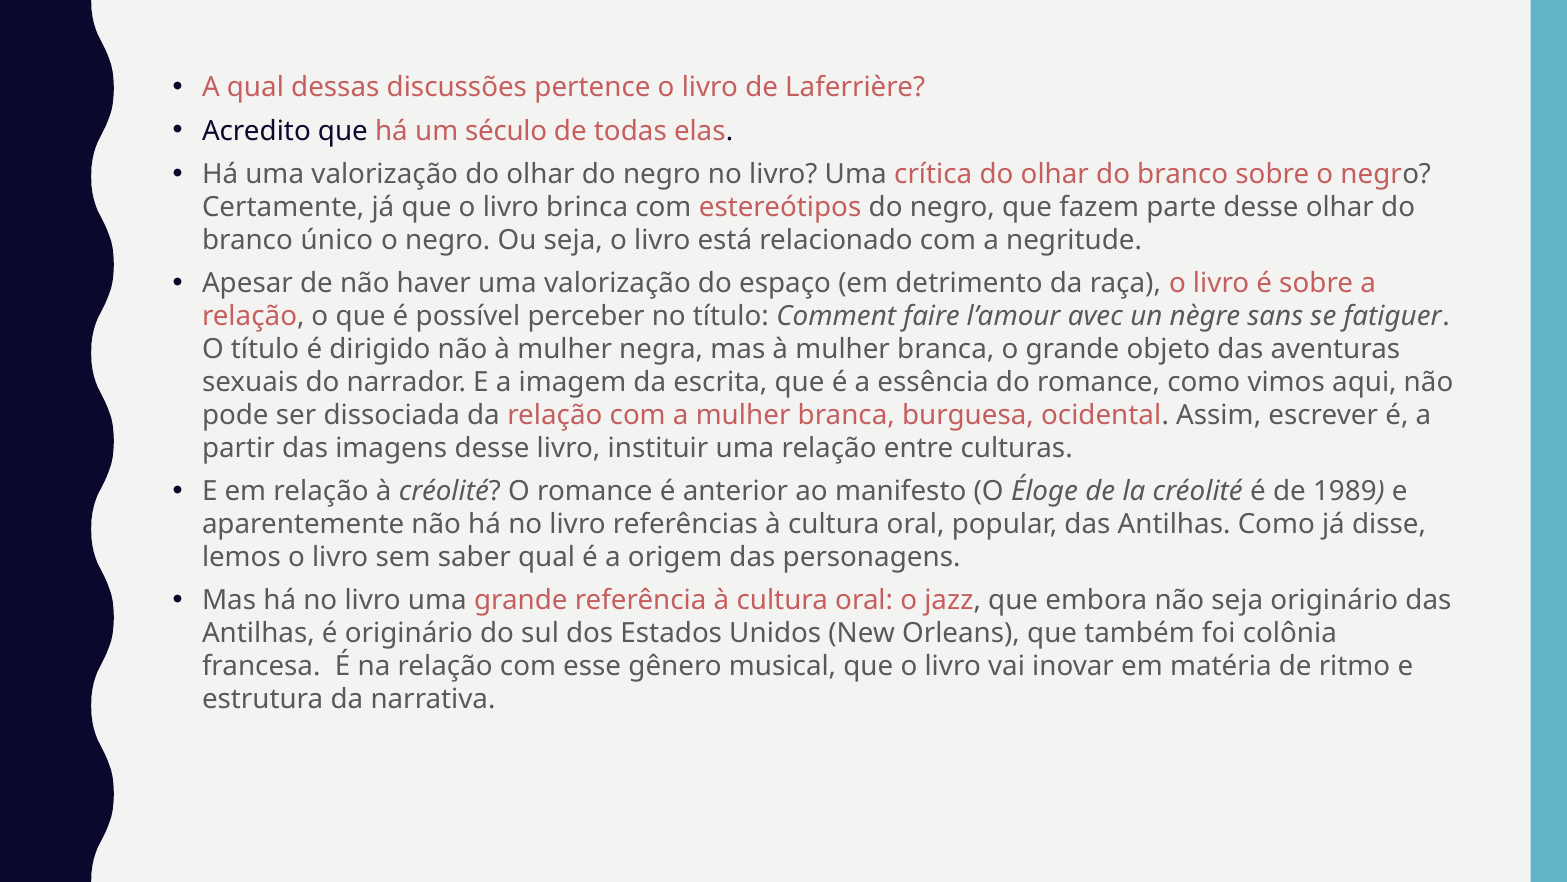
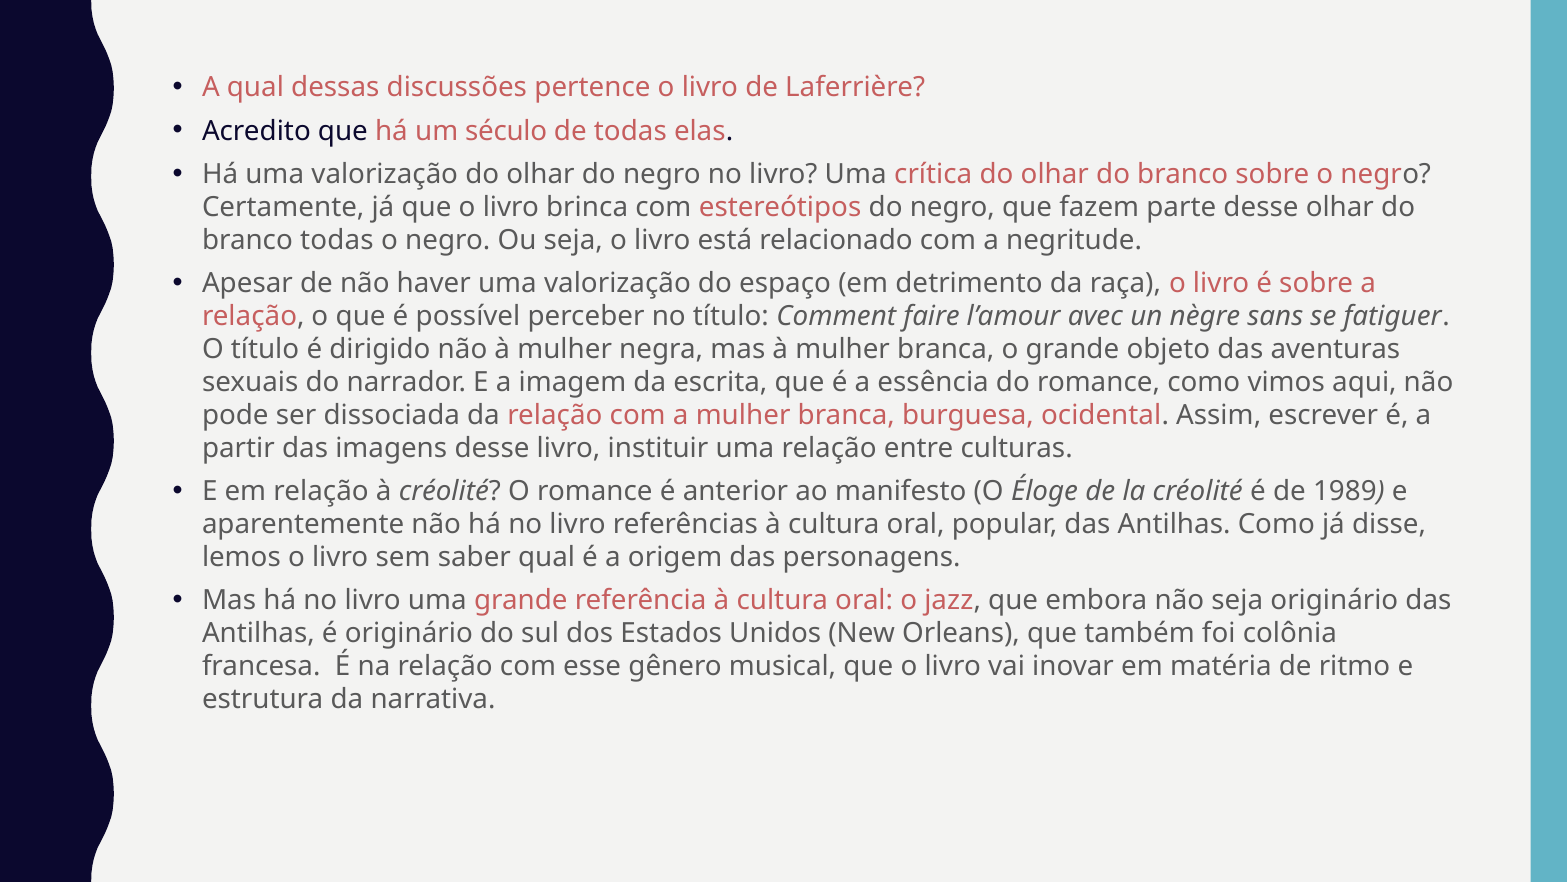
branco único: único -> todas (337, 240)
